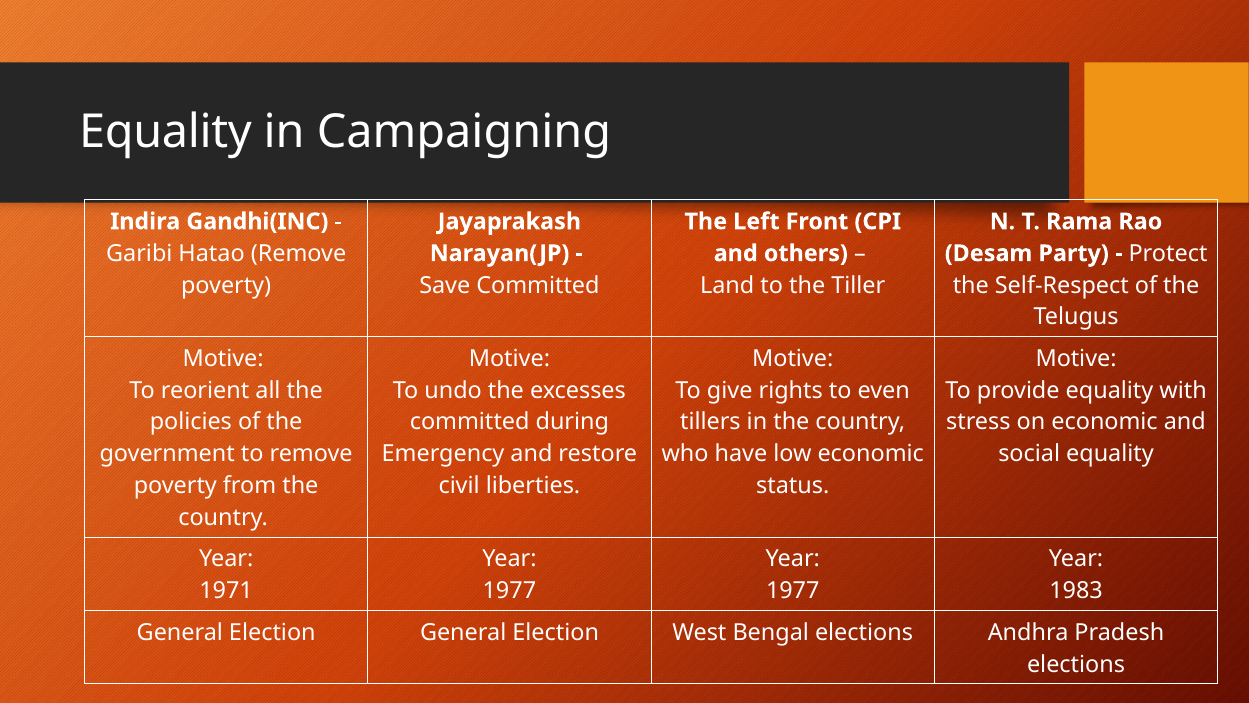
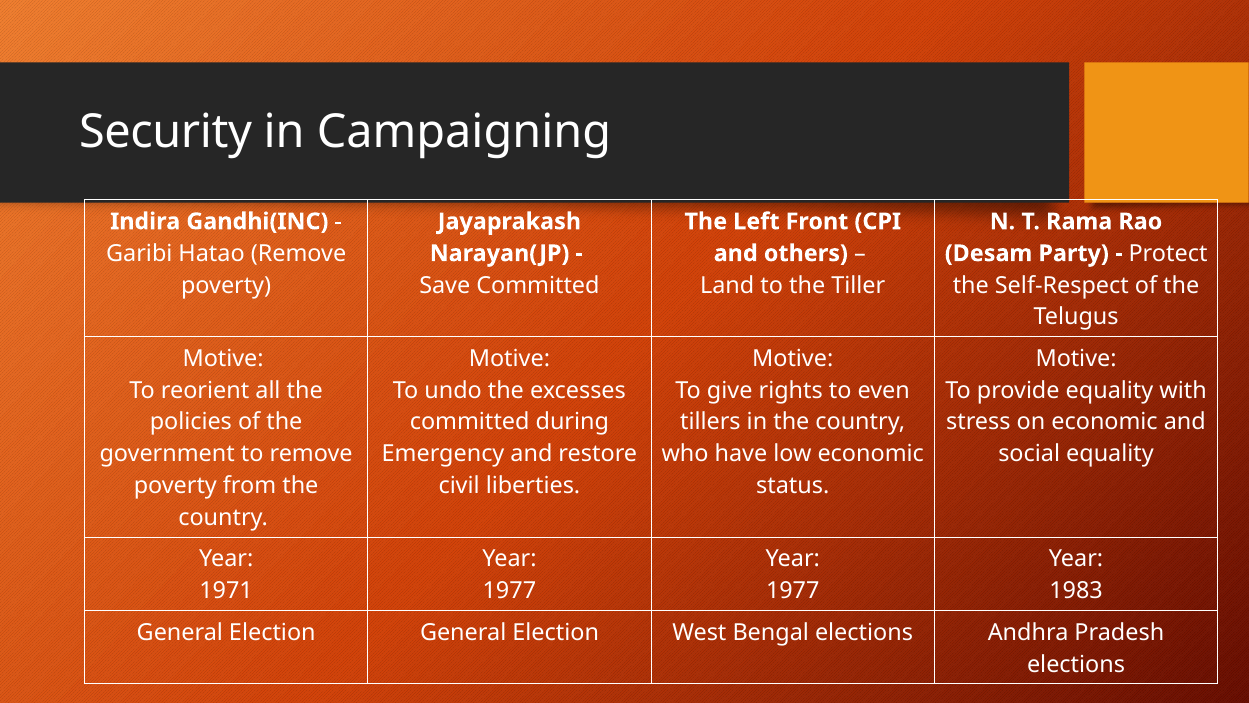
Equality: Equality -> Security (165, 132)
